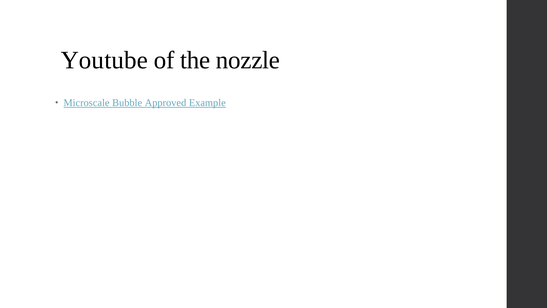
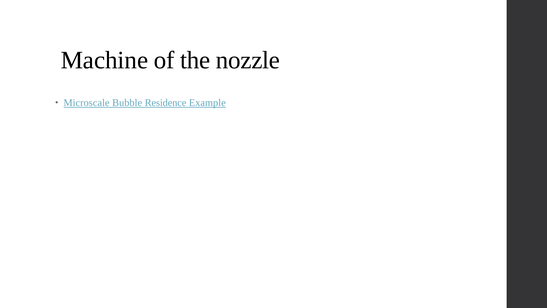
Youtube: Youtube -> Machine (104, 60)
Approved: Approved -> Residence (166, 103)
